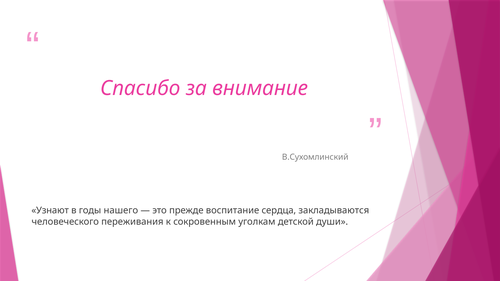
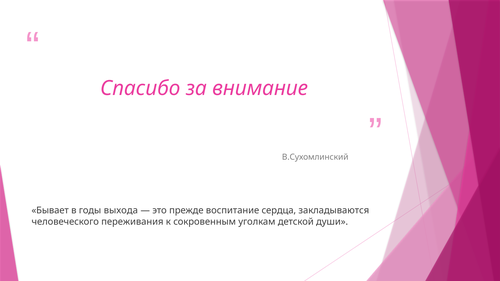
Узнают: Узнают -> Бывает (50, 211)
нашего: нашего -> выхода (121, 211)
